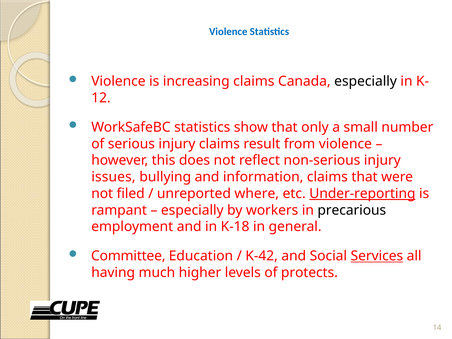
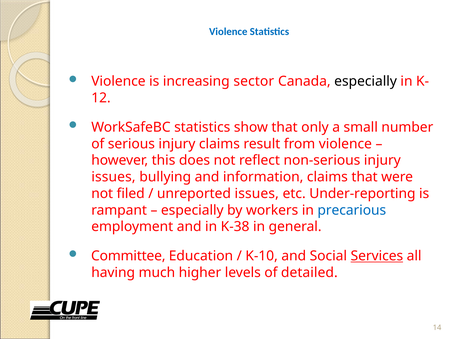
increasing claims: claims -> sector (254, 81)
unreported where: where -> issues (257, 194)
Under-reporting underline: present -> none (362, 194)
precarious colour: black -> blue (352, 210)
K-18: K-18 -> K-38 (235, 227)
K-42: K-42 -> K-10 (262, 256)
protects: protects -> detailed (309, 273)
